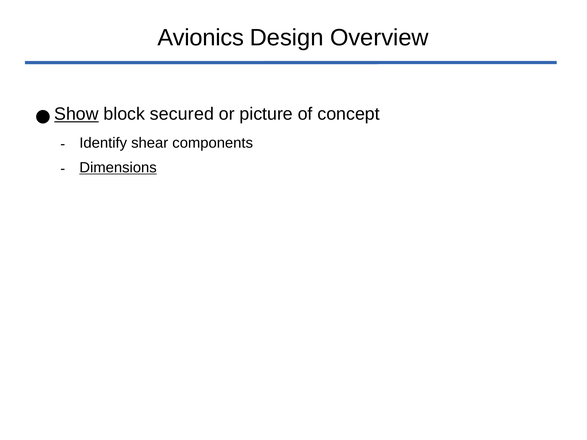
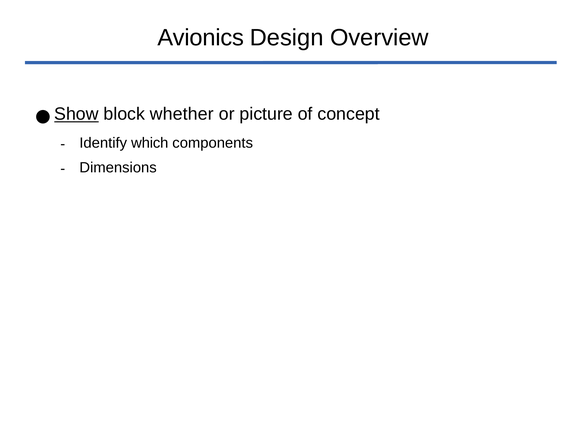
secured: secured -> whether (182, 114)
shear: shear -> which (150, 143)
Dimensions underline: present -> none (118, 168)
